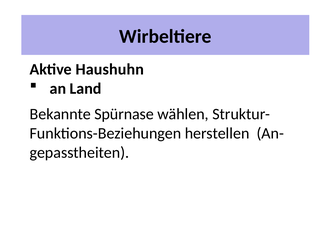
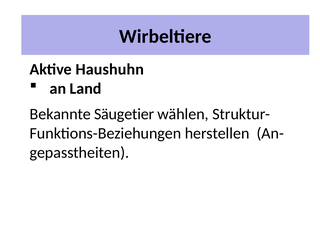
Spürnase: Spürnase -> Säugetier (124, 114)
